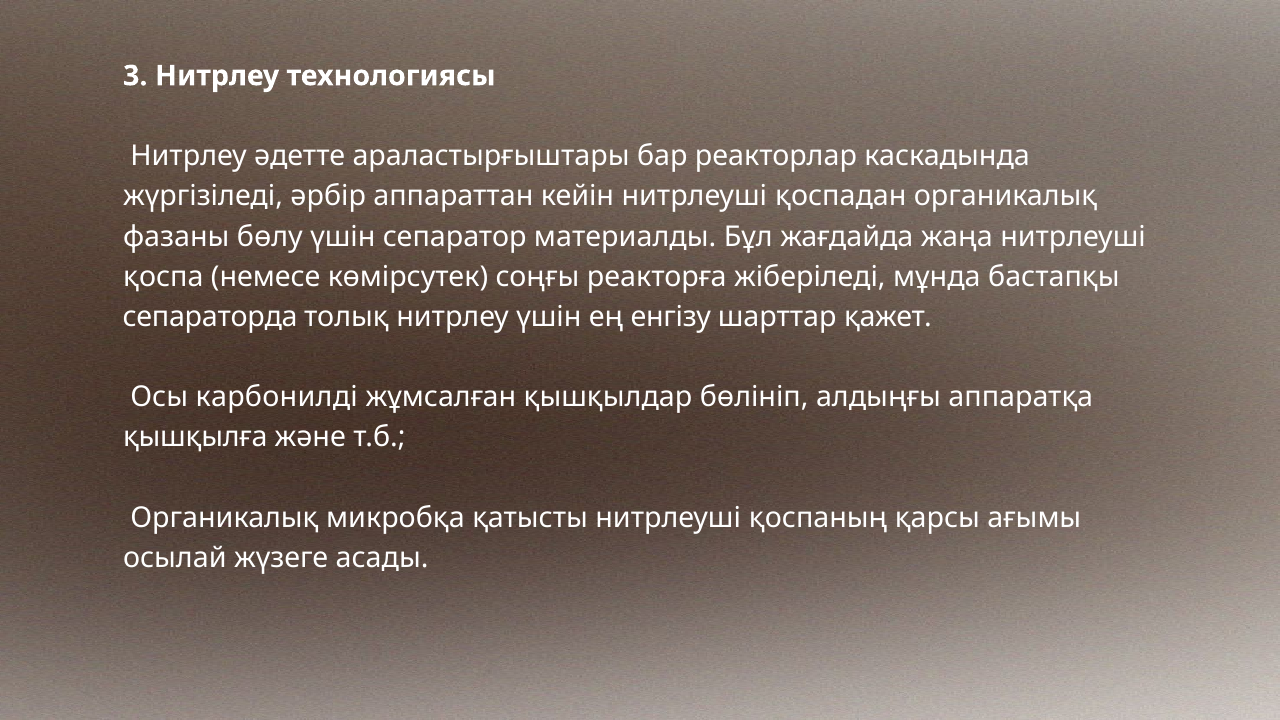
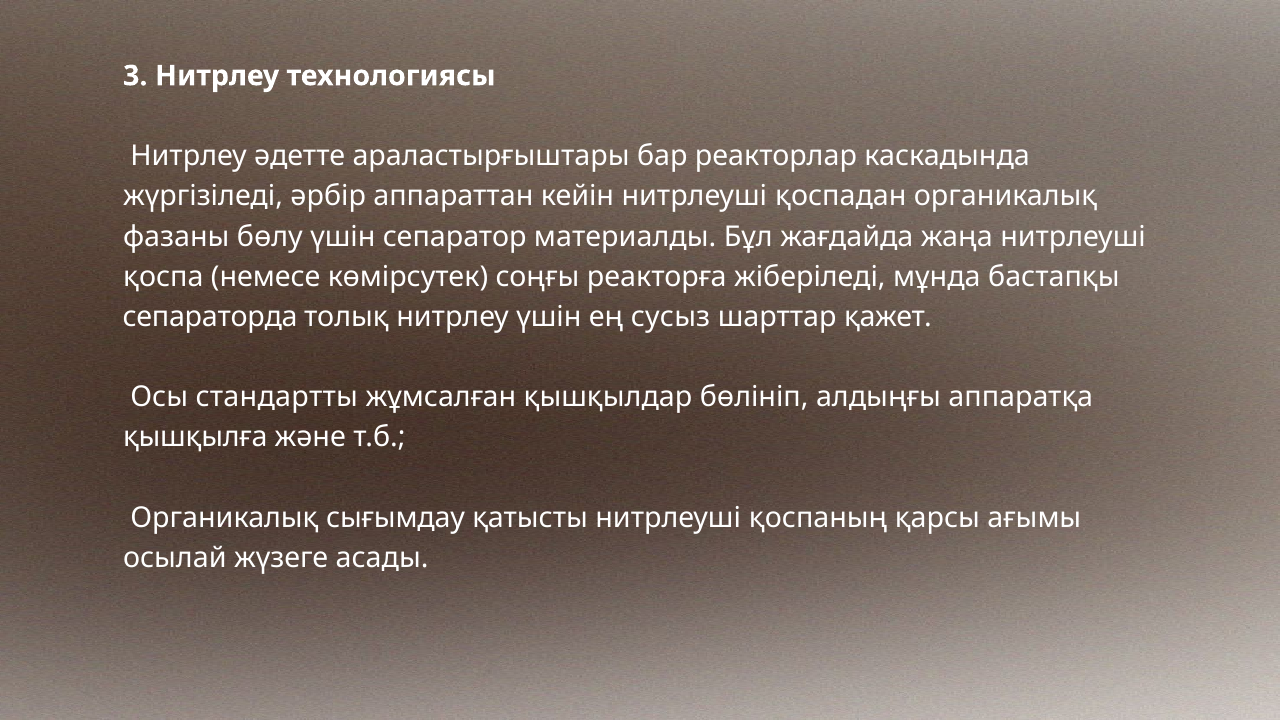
енгізу: енгізу -> сусыз (671, 317)
карбонилді: карбонилді -> стандартты (277, 397)
микробқа: микробқа -> сығымдау (396, 518)
